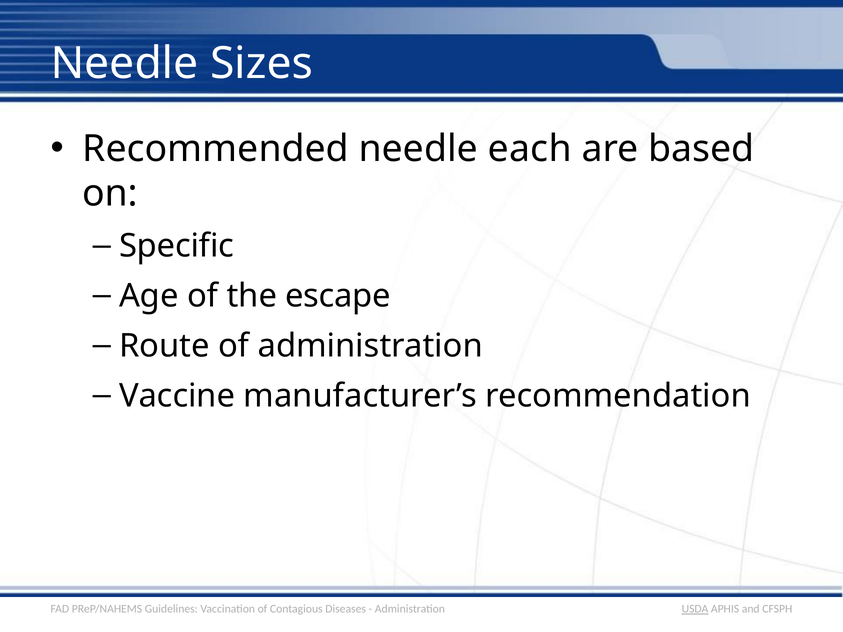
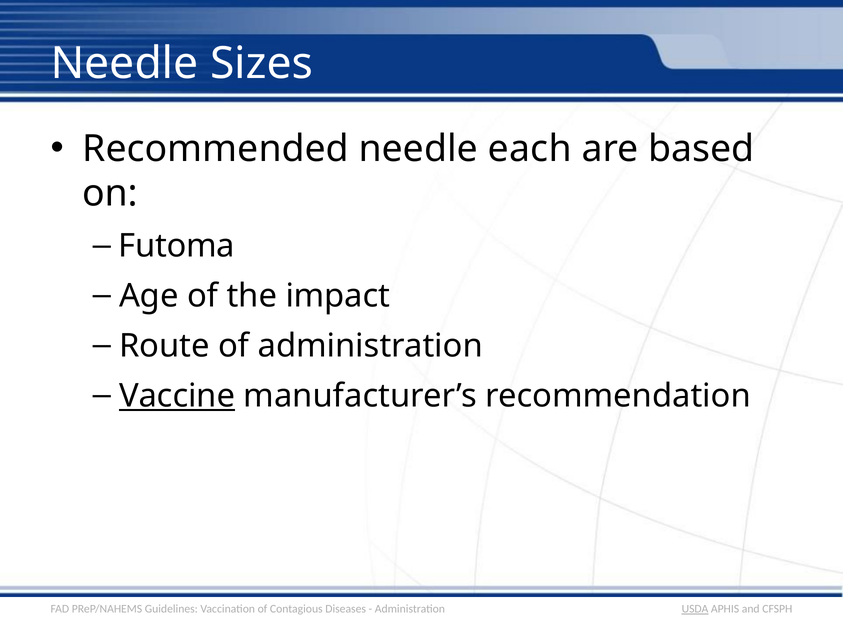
Specific: Specific -> Futoma (177, 246)
escape: escape -> impact (338, 296)
Vaccine underline: none -> present (177, 396)
